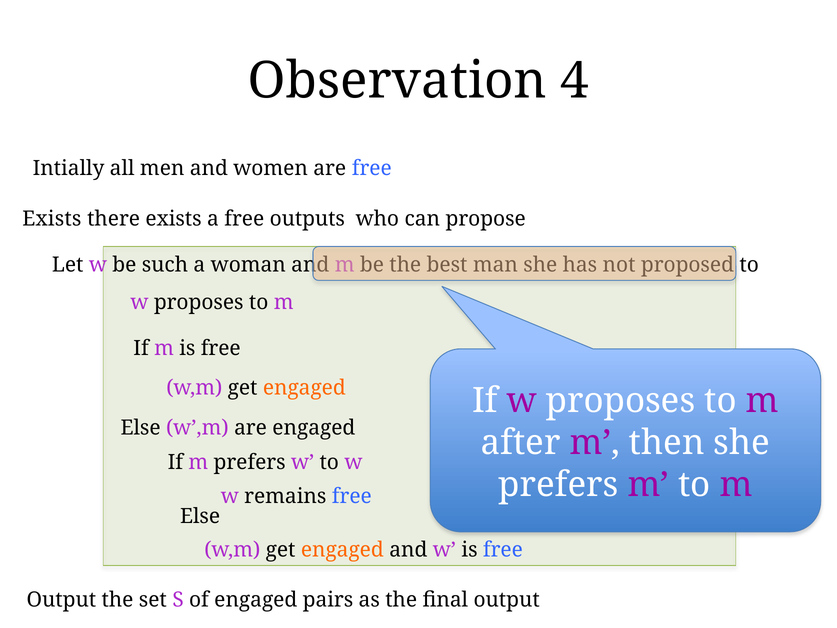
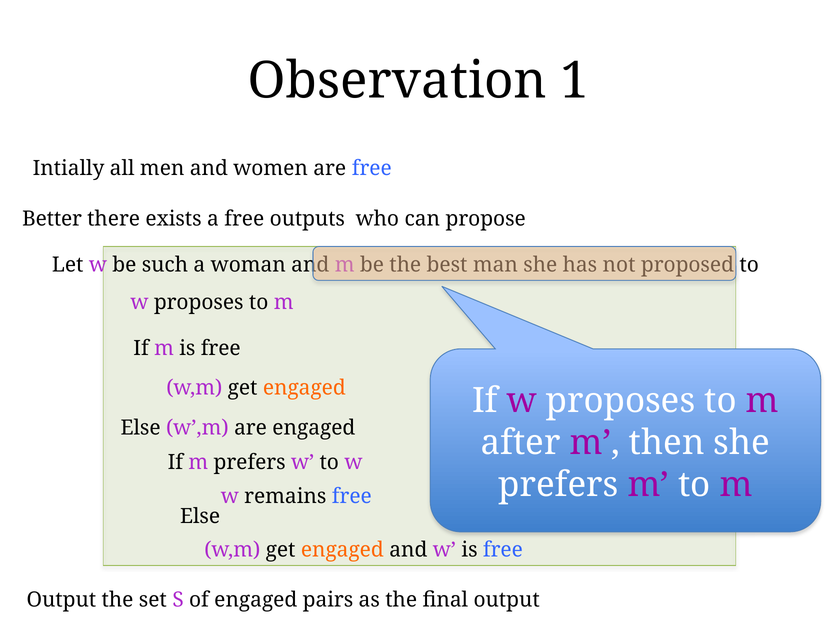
4: 4 -> 1 (575, 81)
Exists: Exists -> Better (52, 219)
